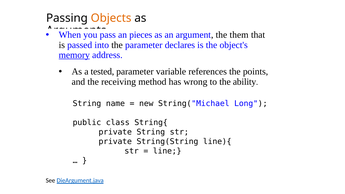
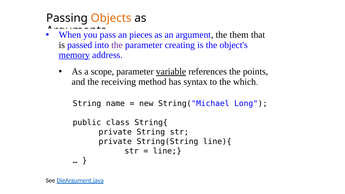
the colour: black -> purple (117, 45)
declares: declares -> creating (180, 45)
tested: tested -> scope (102, 72)
variable underline: none -> present (171, 72)
wrong: wrong -> syntax (195, 82)
ability: ability -> which (244, 82)
